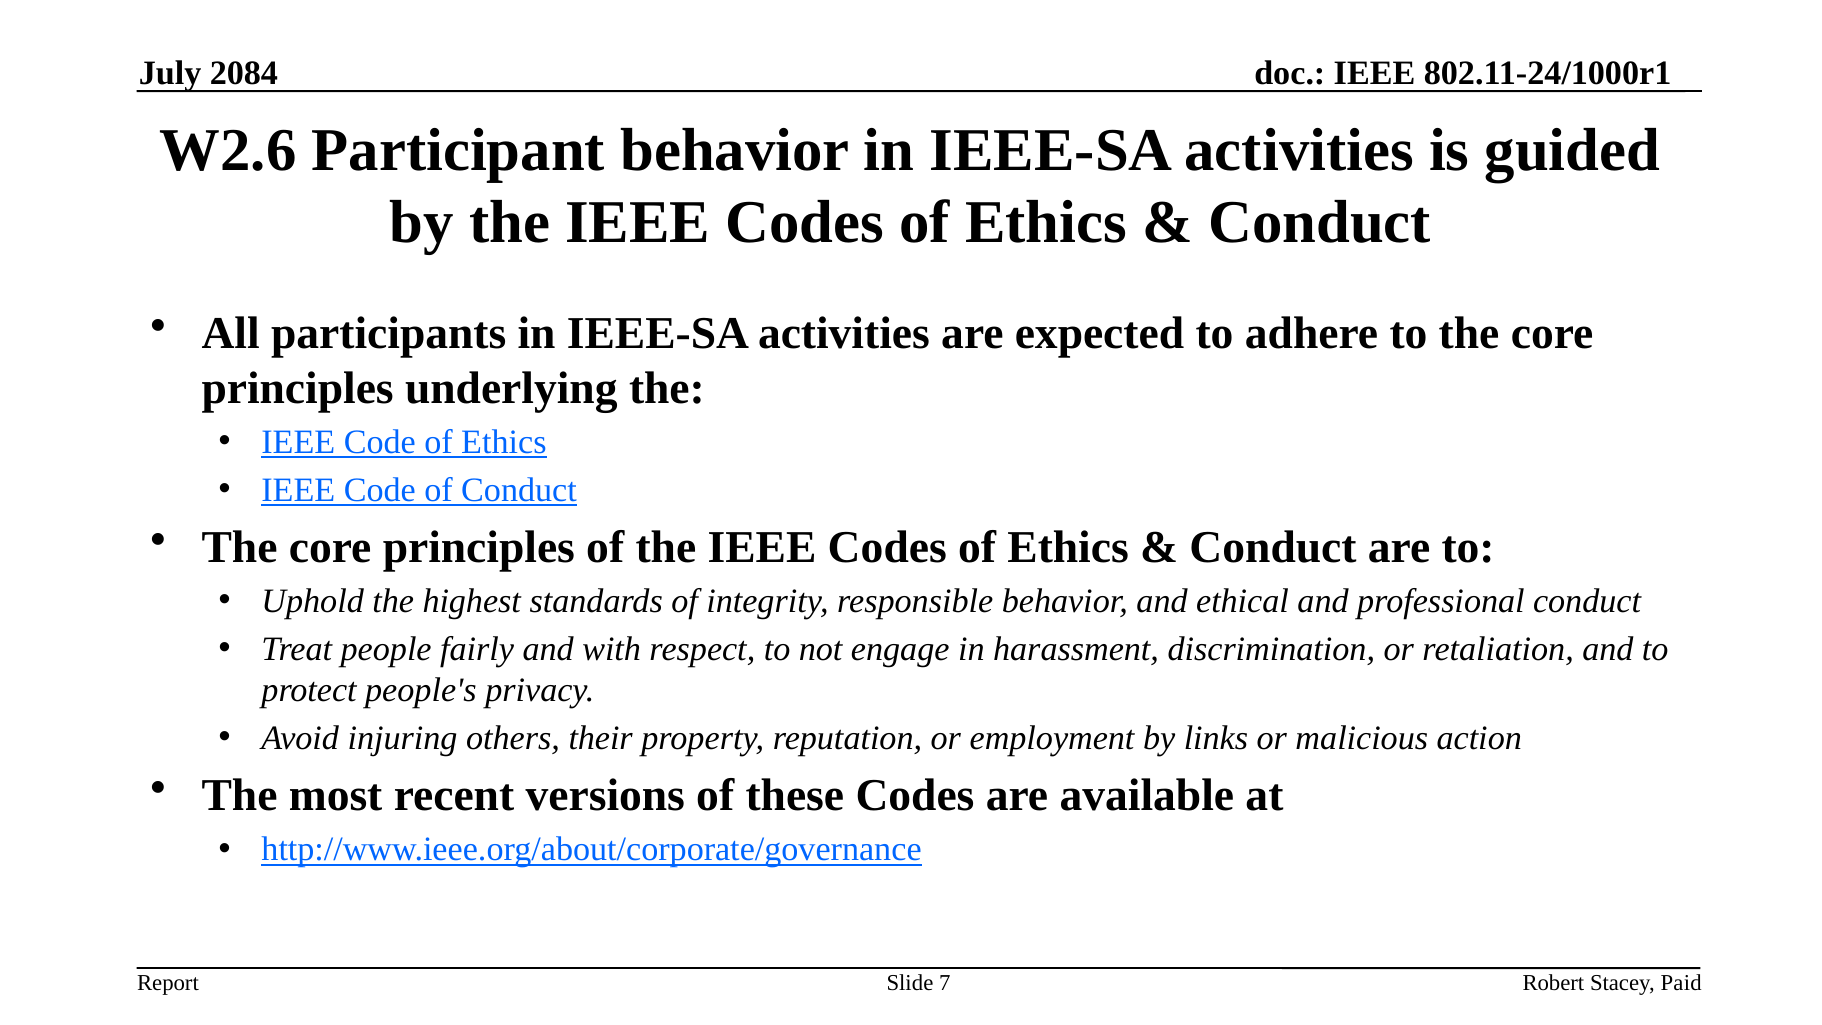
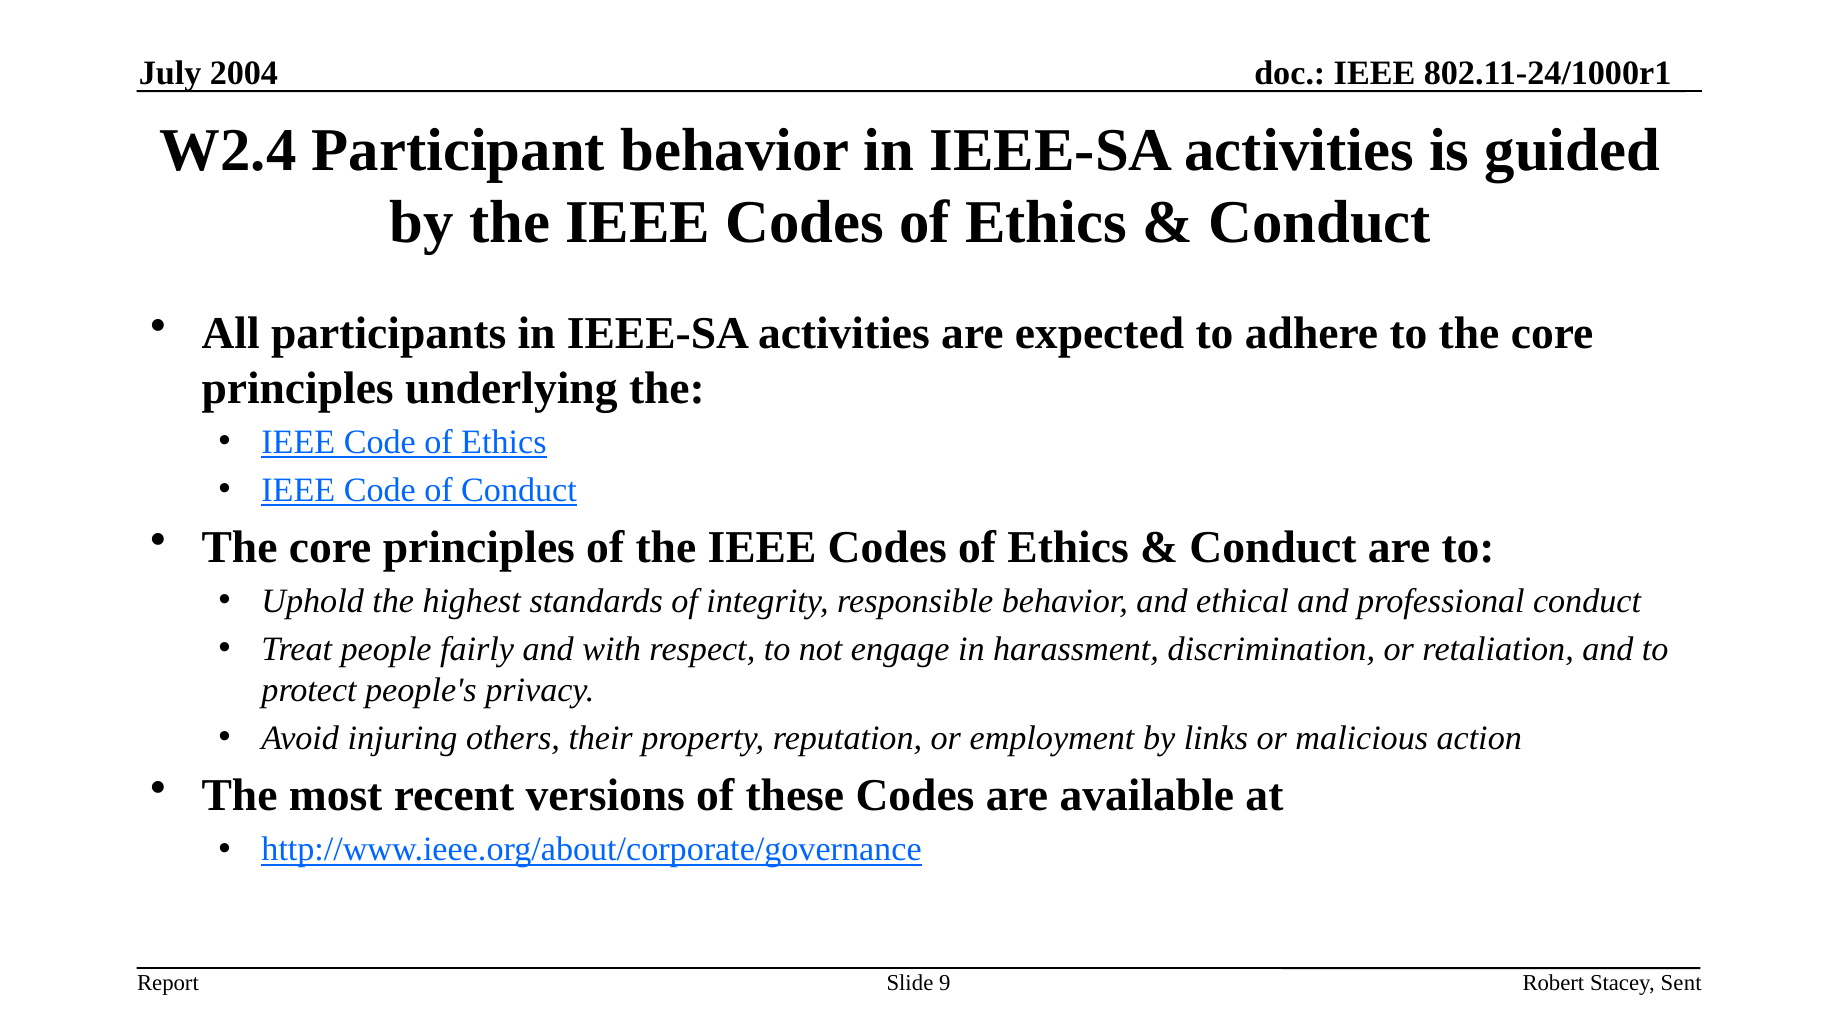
2084: 2084 -> 2004 (244, 73)
W2.6: W2.6 -> W2.4 (228, 150)
7: 7 -> 9 (945, 983)
Paid: Paid -> Sent (1681, 983)
